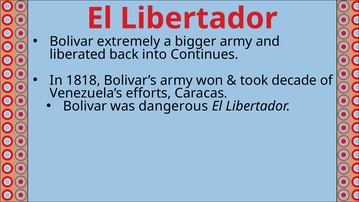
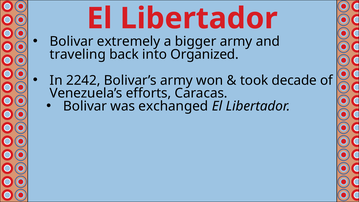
liberated: liberated -> traveling (78, 54)
Continues: Continues -> Organized (205, 54)
1818: 1818 -> 2242 (83, 80)
dangerous: dangerous -> exchanged (173, 106)
